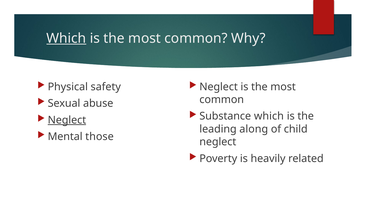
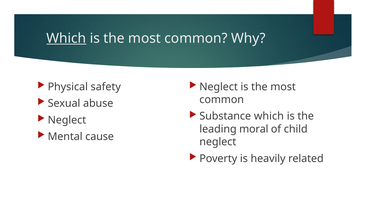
Neglect underline: present -> none (67, 120)
along: along -> moral (254, 129)
those: those -> cause (100, 137)
